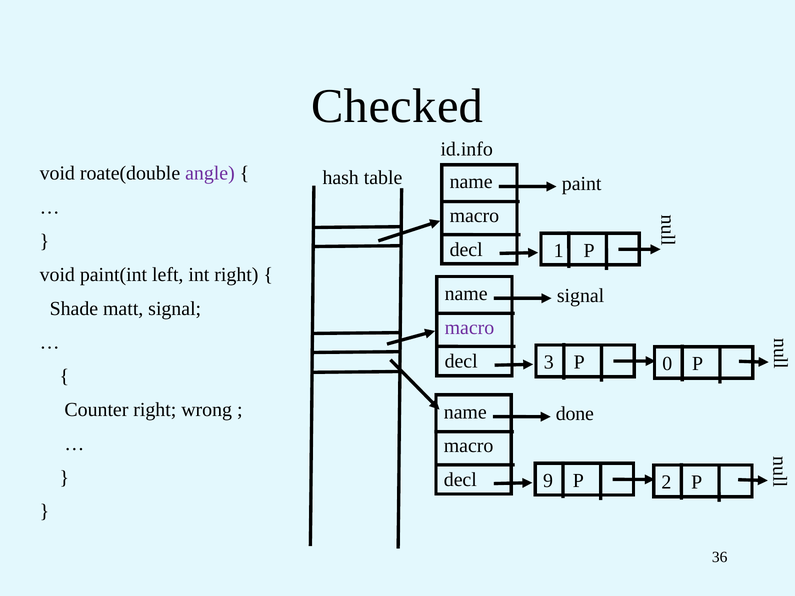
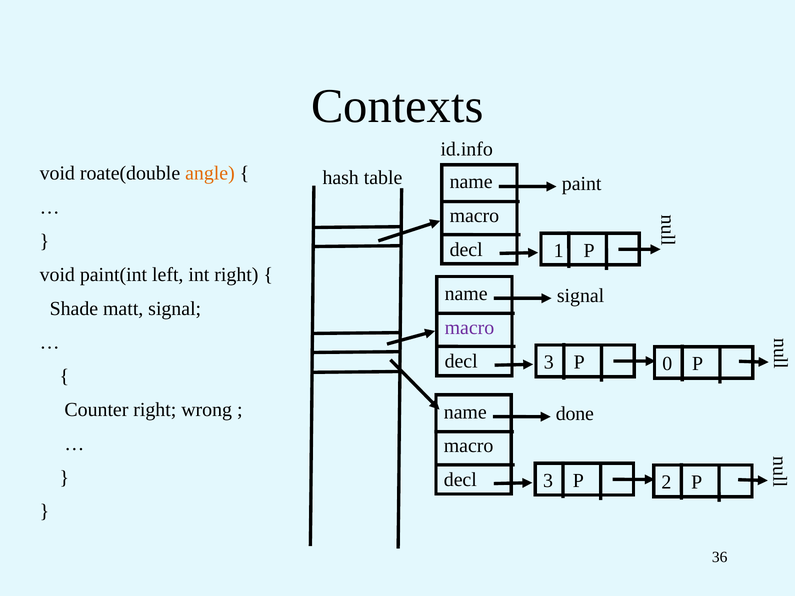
Checked: Checked -> Contexts (397, 106)
angle colour: purple -> orange (210, 173)
9: 9 -> 3 (548, 481)
